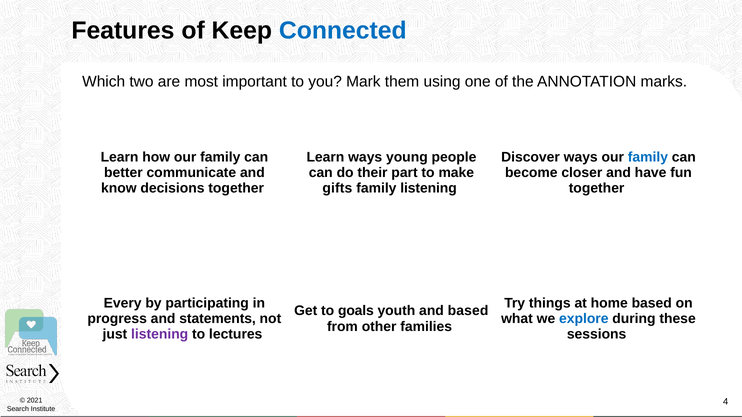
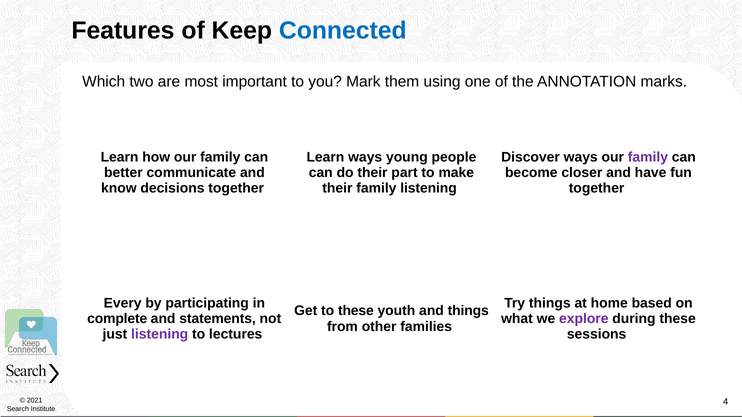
family colour: blue -> purple (648, 157)
gifts: gifts -> their (337, 189)
to goals: goals -> these (356, 311)
and based: based -> things (468, 311)
progress: progress -> complete (117, 319)
explore colour: blue -> purple (584, 319)
